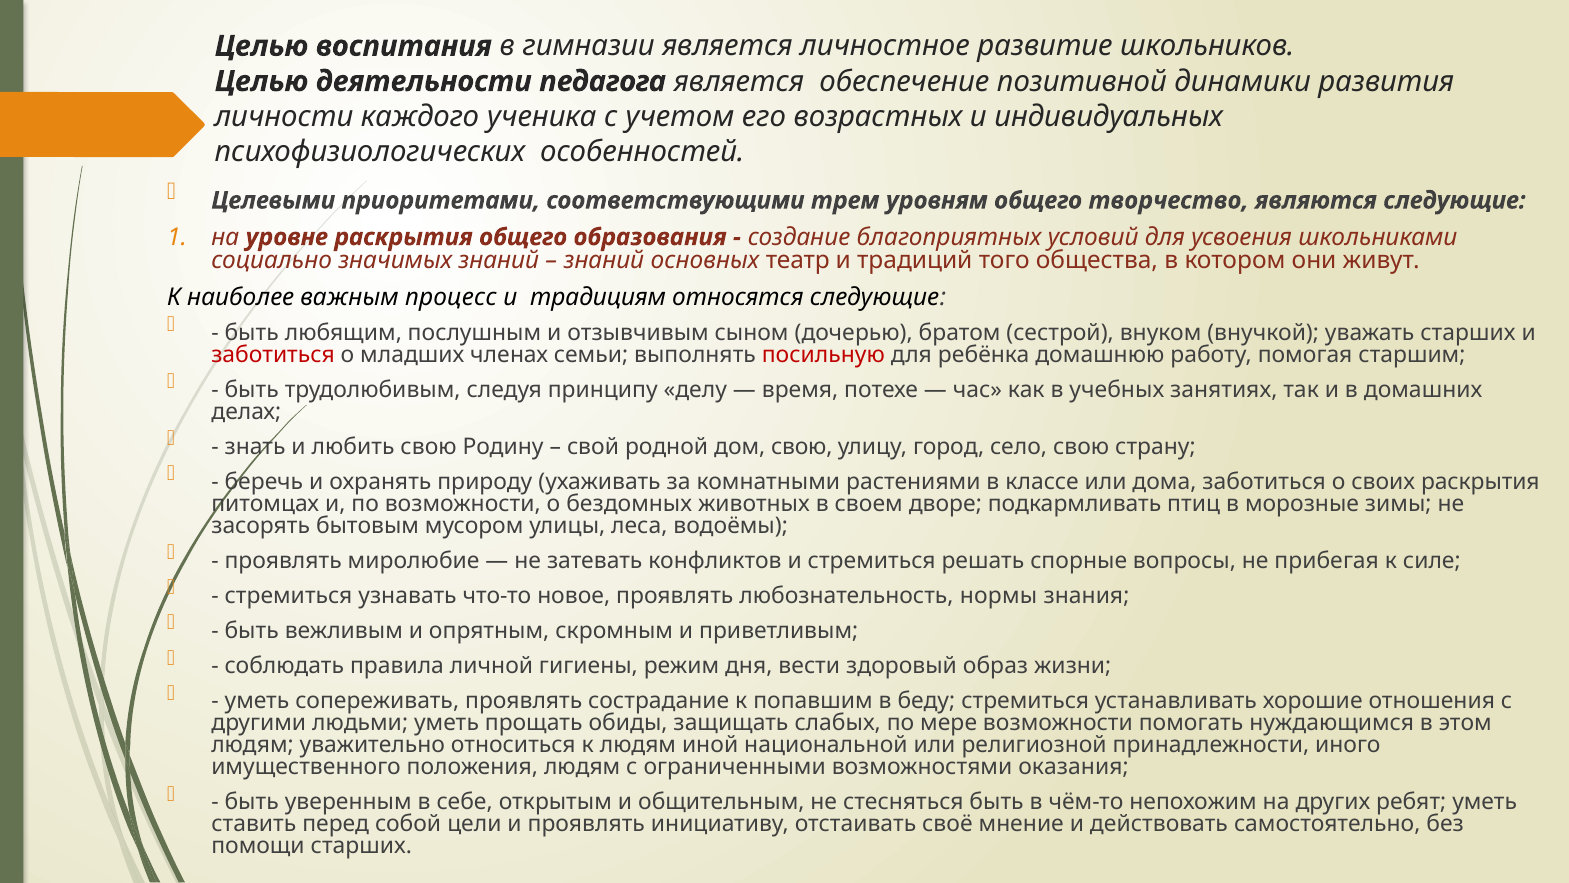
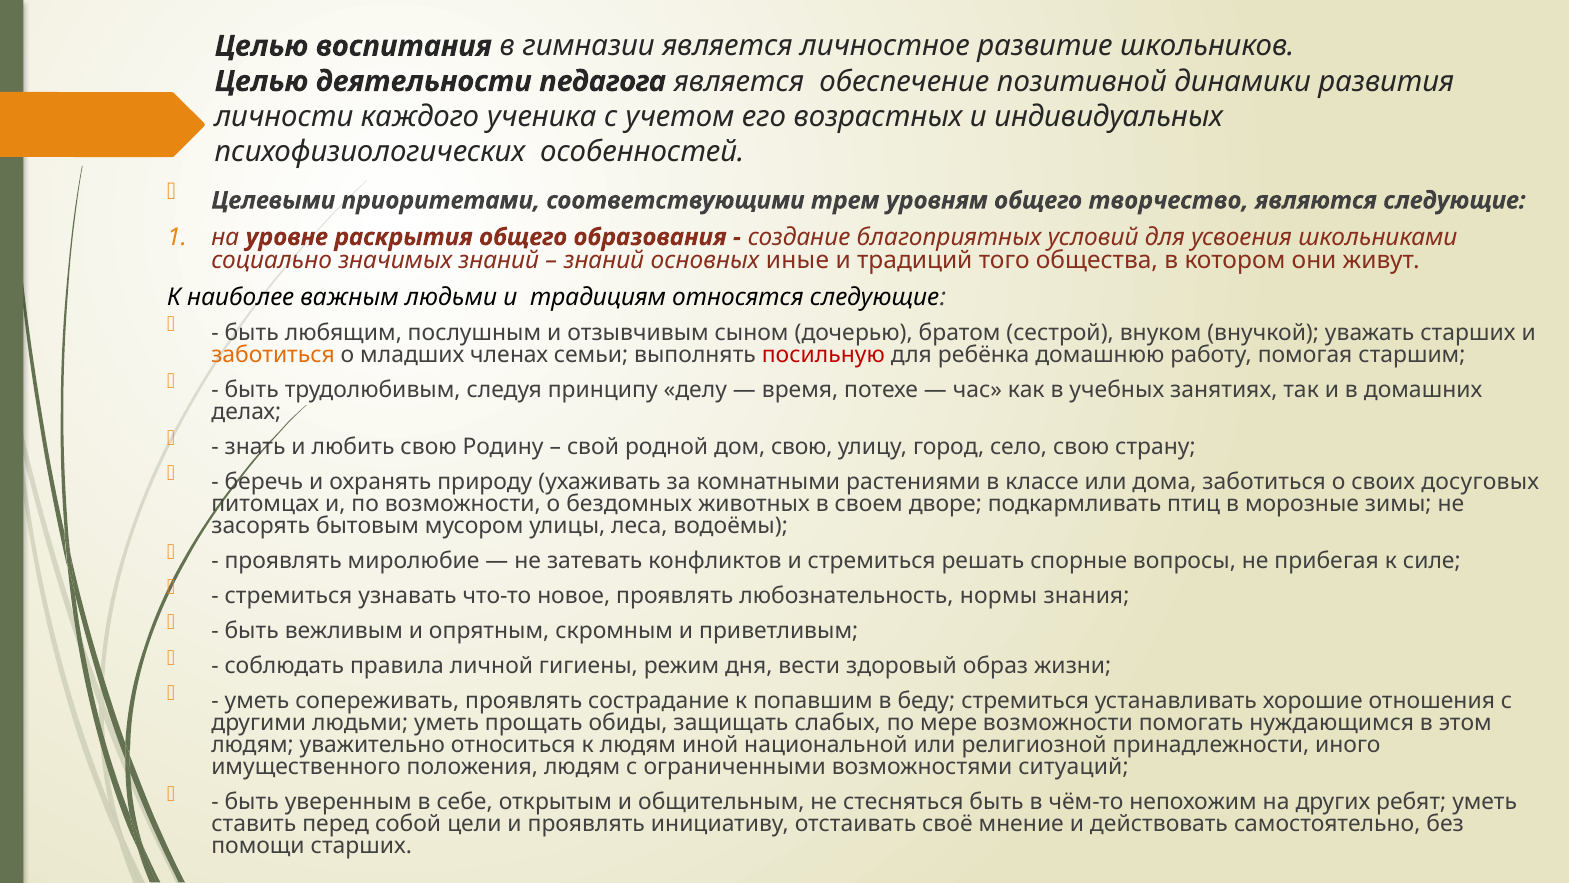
театр: театр -> иные (798, 261)
важным процесс: процесс -> людьми (451, 297)
заботиться colour: red -> orange (273, 355)
своих раскрытия: раскрытия -> досуговых (1480, 482)
оказания: оказания -> ситуаций (1073, 767)
